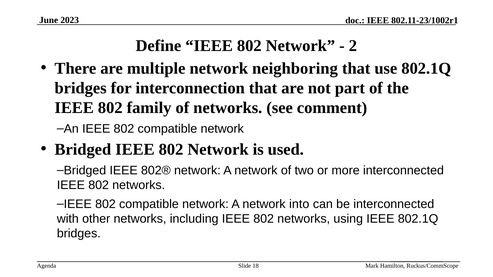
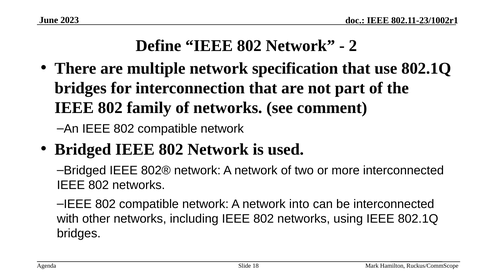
neighboring: neighboring -> specification (295, 68)
